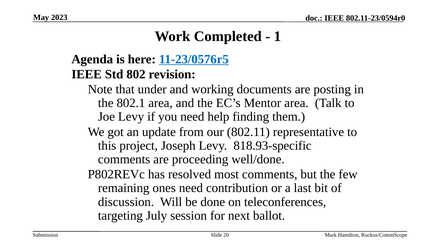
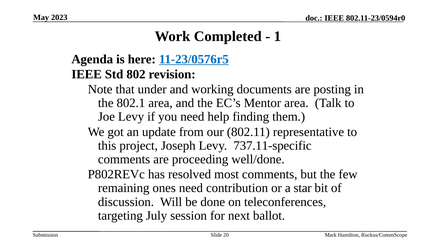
818.93-specific: 818.93-specific -> 737.11-specific (272, 146)
last: last -> star (303, 188)
